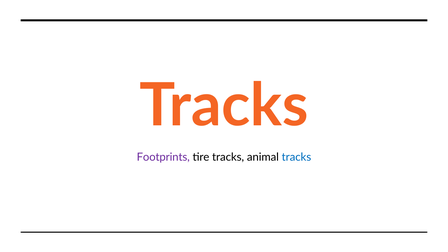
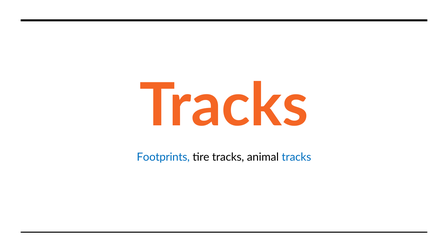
Footprints colour: purple -> blue (163, 157)
